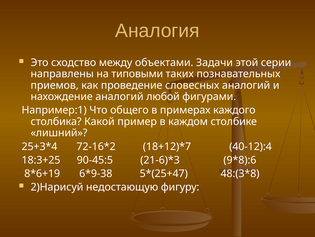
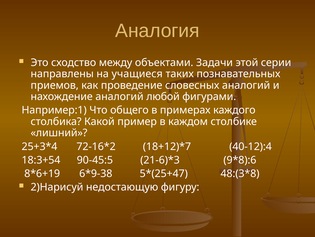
типовыми: типовыми -> учащиеся (137, 74)
18:3+25: 18:3+25 -> 18:3+54 (41, 160)
